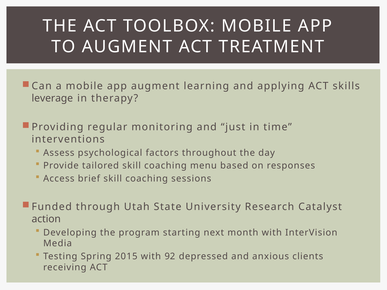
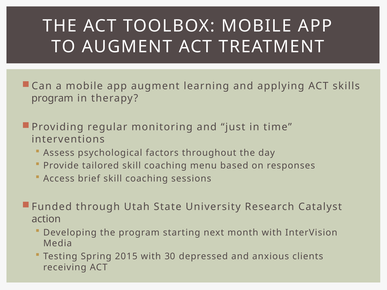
leverage: leverage -> program (52, 98)
92: 92 -> 30 (170, 257)
